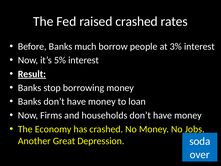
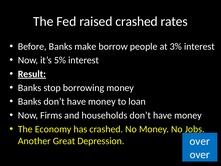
much: much -> make (85, 46)
Depression soda: soda -> over (200, 141)
